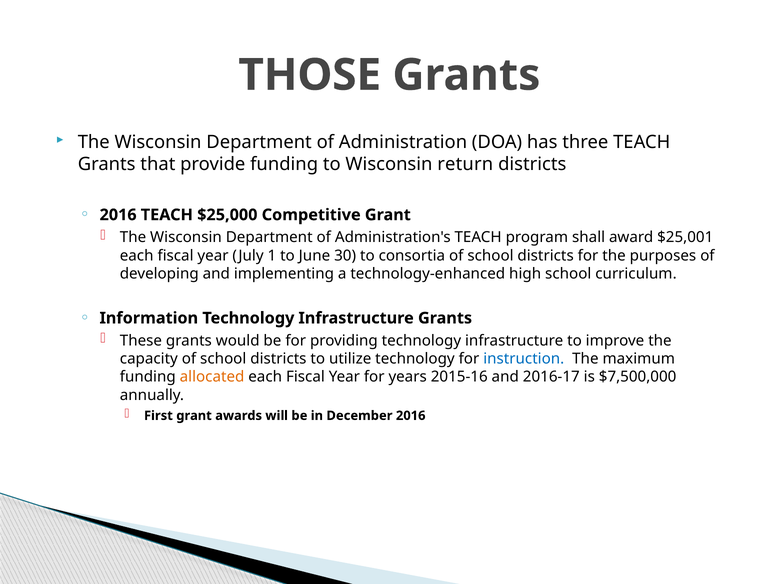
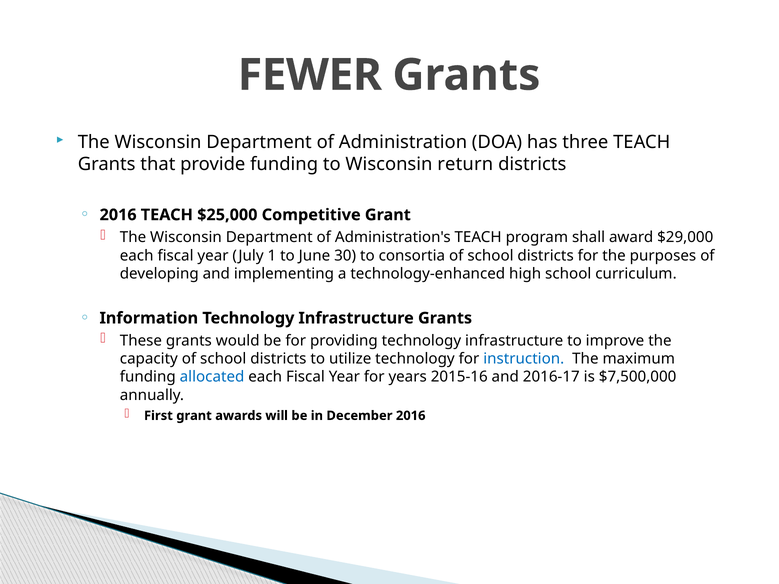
THOSE: THOSE -> FEWER (310, 75)
$25,001: $25,001 -> $29,000 (685, 238)
allocated colour: orange -> blue (212, 377)
